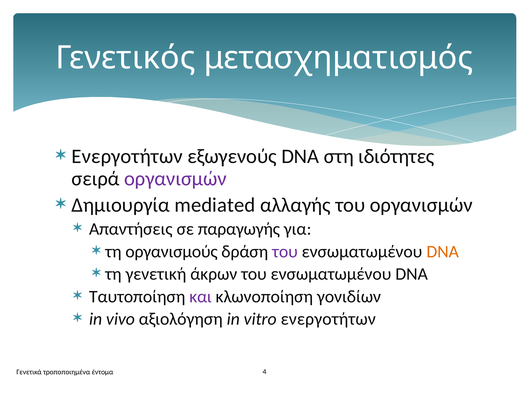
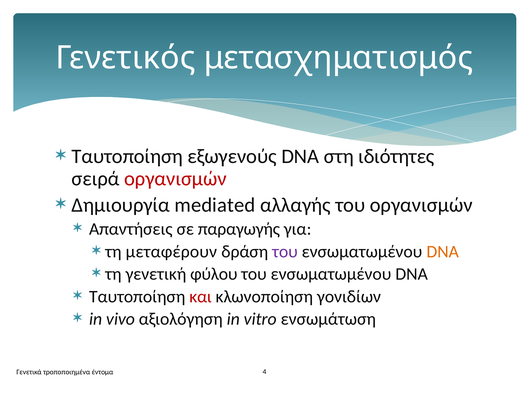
Ενεργοτήτων: Ενεργοτήτων -> Ταυτοποίηση (127, 157)
οργανισμών colour: purple -> red (175, 179)
οργανισμούς: οργανισμούς -> μεταφέρουν (171, 252)
άκρων: άκρων -> φύλου (214, 275)
και colour: purple -> red (200, 297)
vitro ενεργοτήτων: ενεργοτήτων -> ενσωμάτωση (328, 320)
